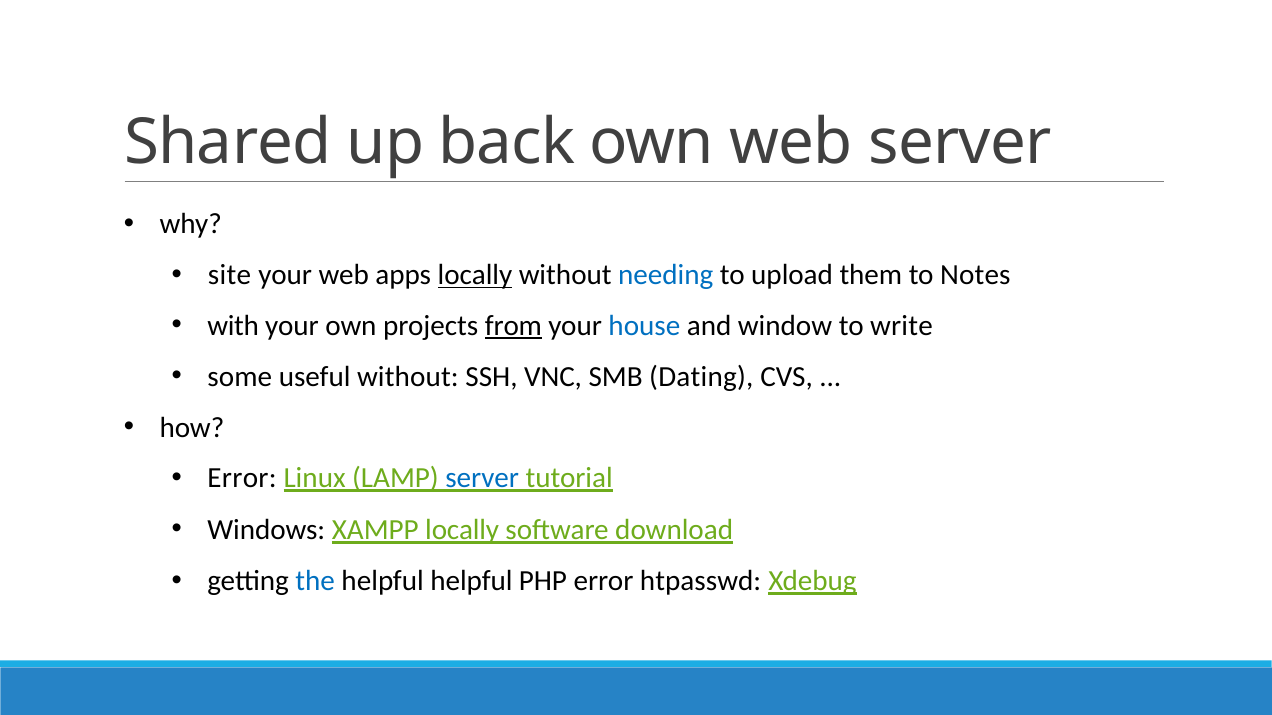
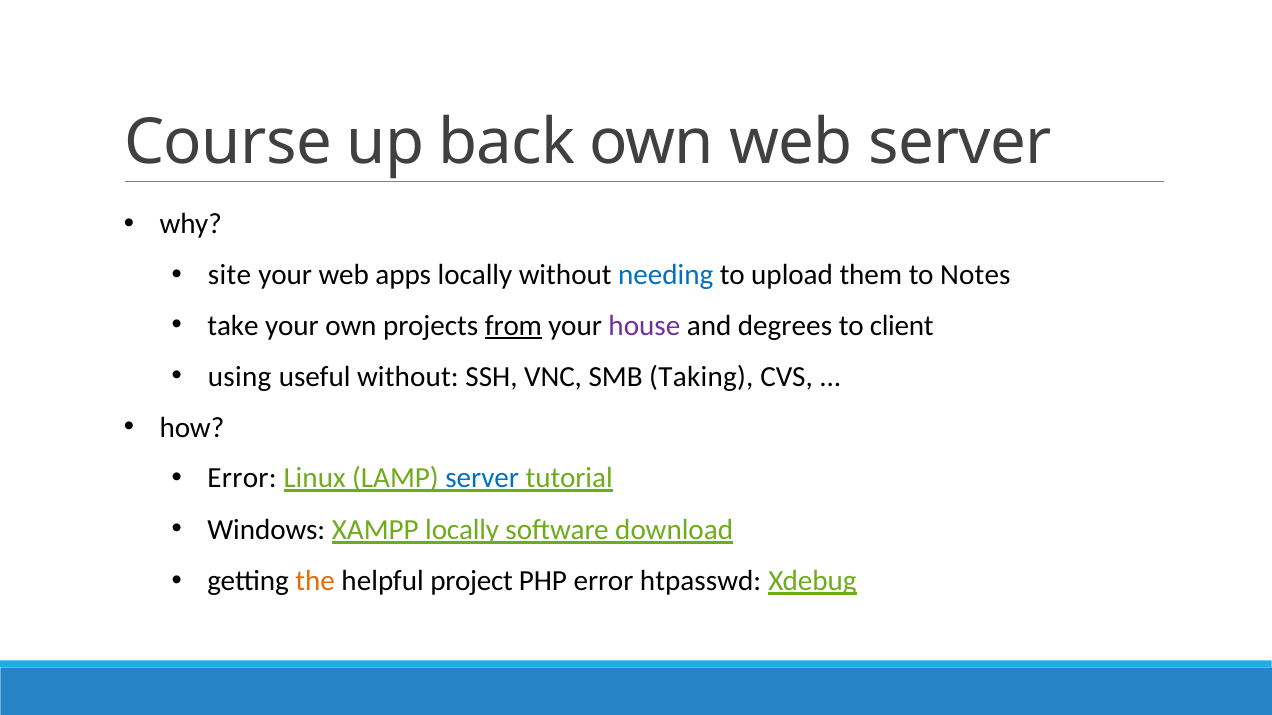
Shared: Shared -> Course (228, 143)
locally underline: present -> none (475, 275)
with: with -> take (233, 326)
house colour: blue -> purple (644, 326)
window: window -> degrees (785, 326)
write: write -> client (902, 326)
some: some -> using (240, 377)
Dating: Dating -> Taking (701, 377)
the colour: blue -> orange (315, 581)
helpful helpful: helpful -> project (472, 581)
